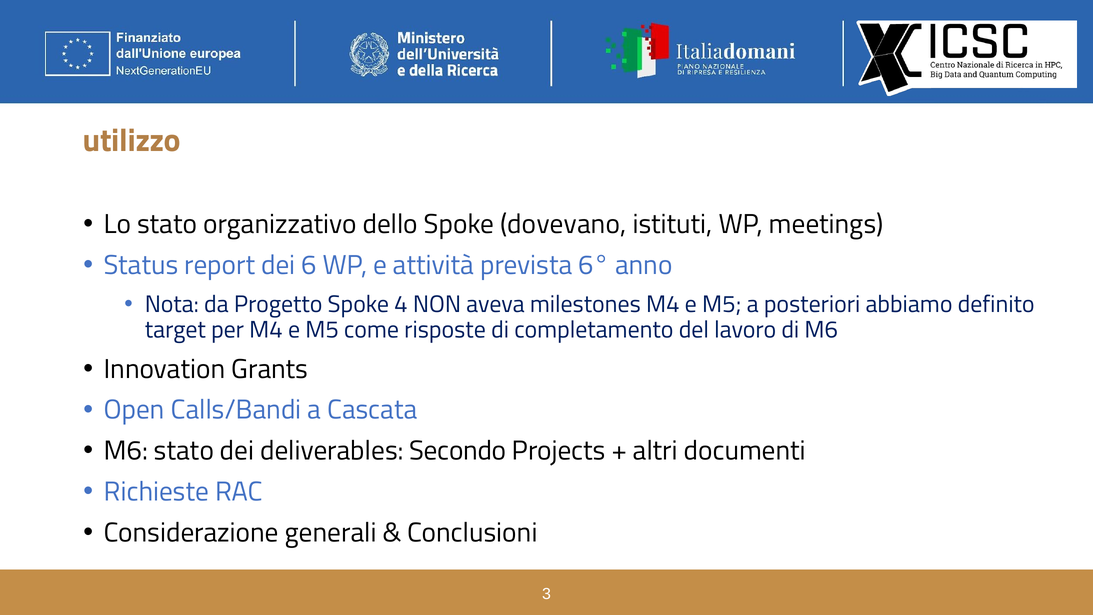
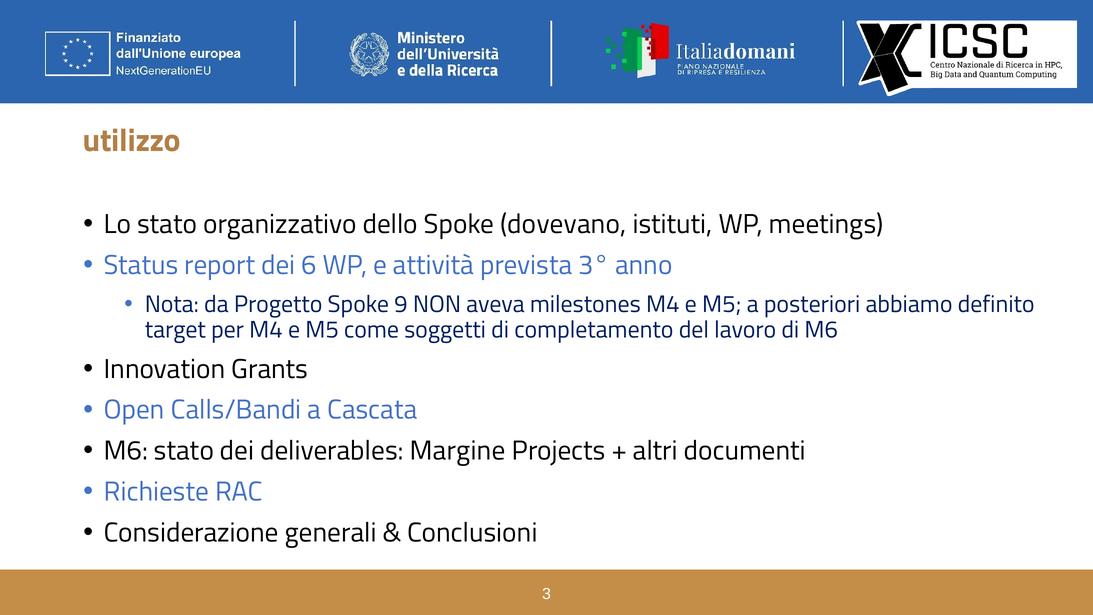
6°: 6° -> 3° (594, 265)
4: 4 -> 9 (401, 304)
risposte: risposte -> soggetti (445, 330)
Secondo: Secondo -> Margine (458, 451)
